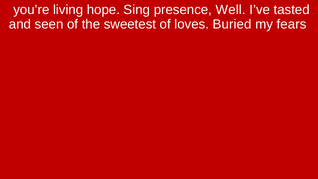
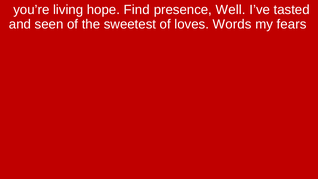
Sing: Sing -> Find (137, 10)
Buried: Buried -> Words (232, 24)
